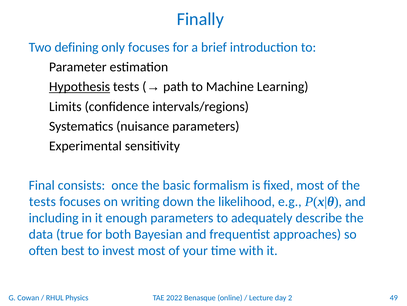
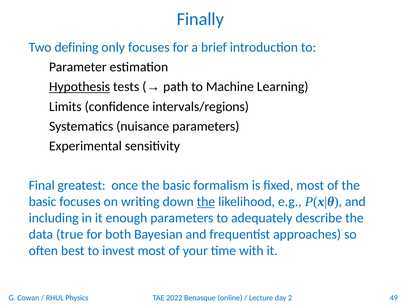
consists: consists -> greatest (82, 185)
tests: tests -> basic (43, 201)
the underline: none -> present (206, 201)
